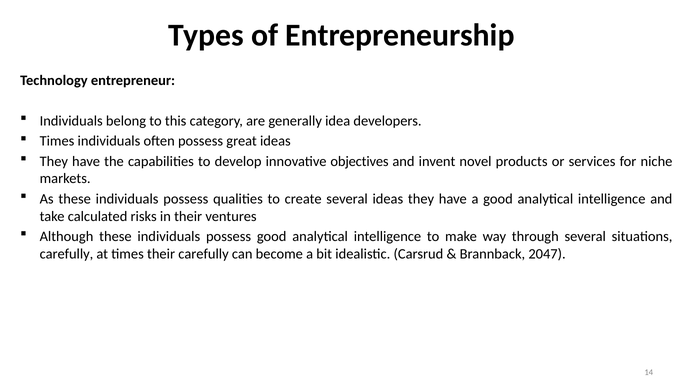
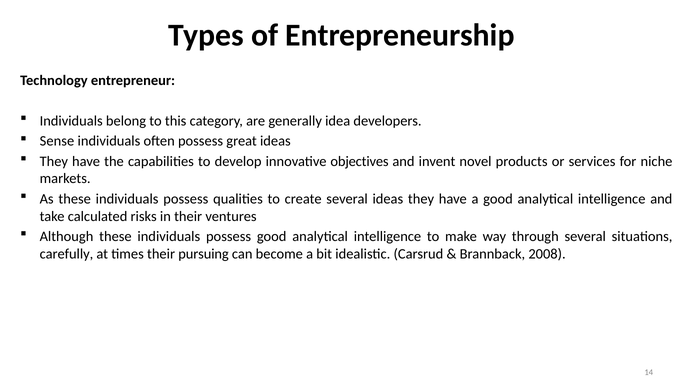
Times: Times -> Sense (57, 141)
their carefully: carefully -> pursuing (204, 254)
2047: 2047 -> 2008 (547, 254)
